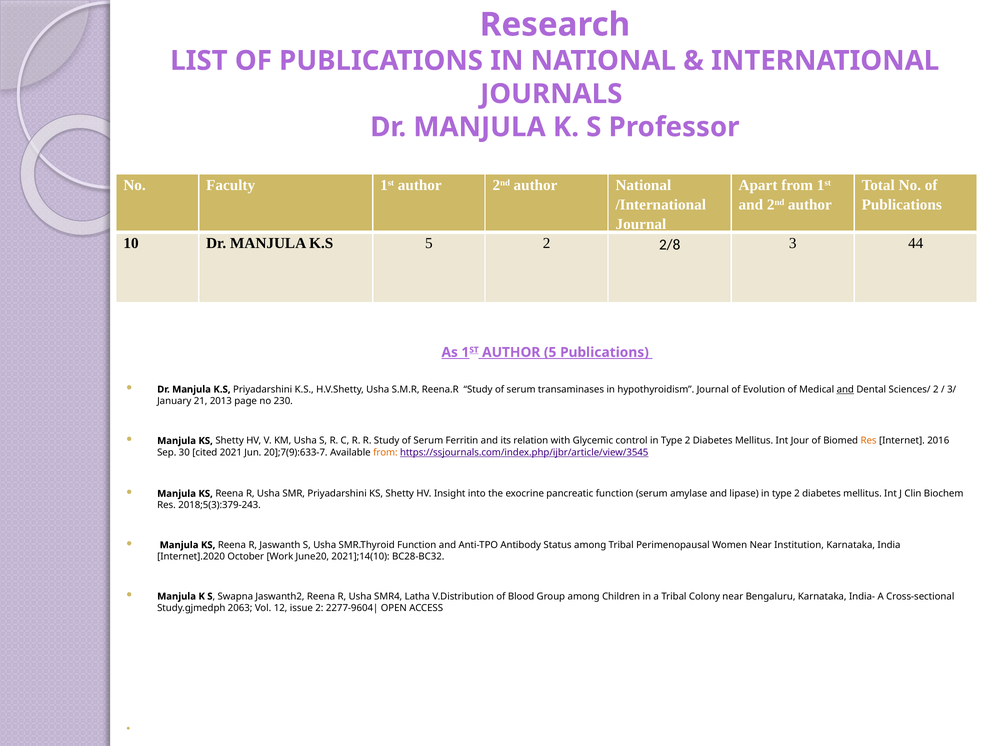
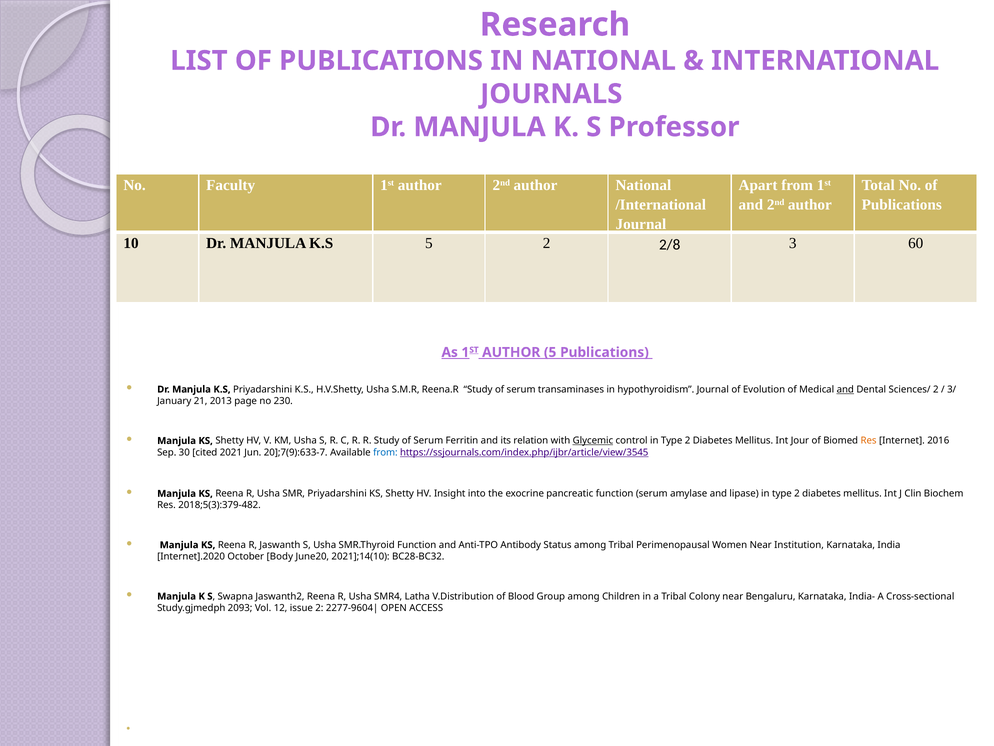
44: 44 -> 60 (916, 243)
Glycemic underline: none -> present (593, 440)
from colour: orange -> blue (385, 452)
2018;5(3):379-243: 2018;5(3):379-243 -> 2018;5(3):379-482 (220, 505)
Work: Work -> Body (280, 556)
2063: 2063 -> 2093 (240, 608)
